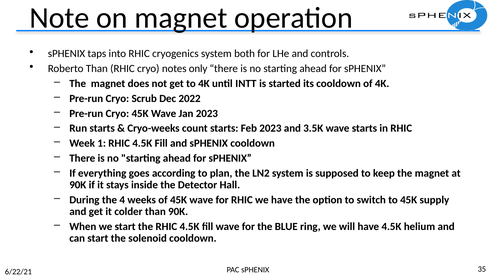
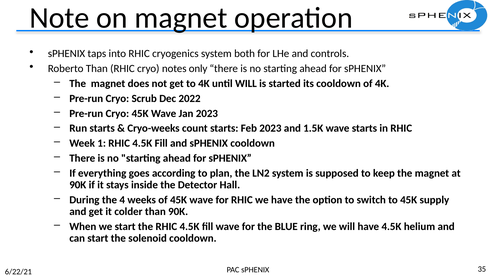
until INTT: INTT -> WILL (246, 84)
3.5K: 3.5K -> 1.5K (313, 128)
